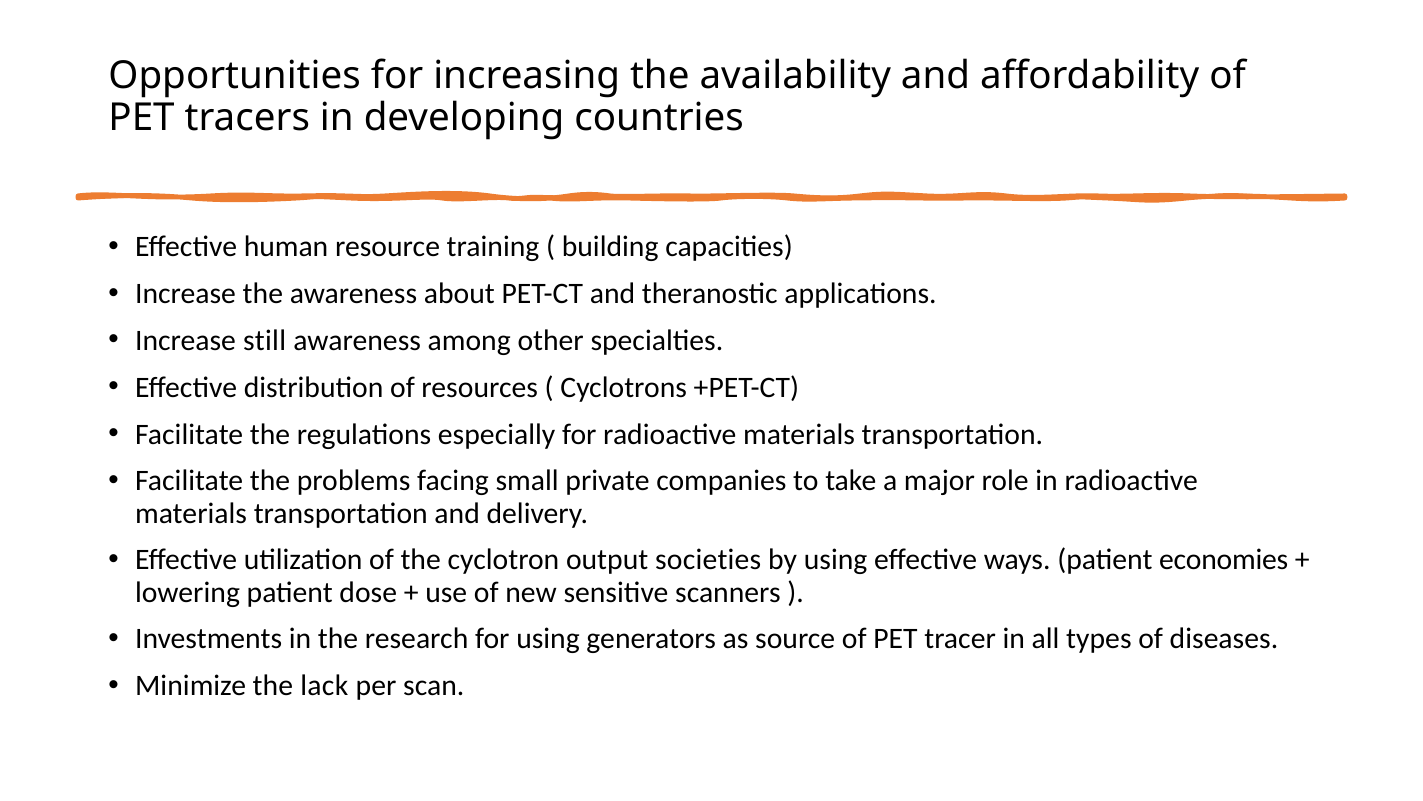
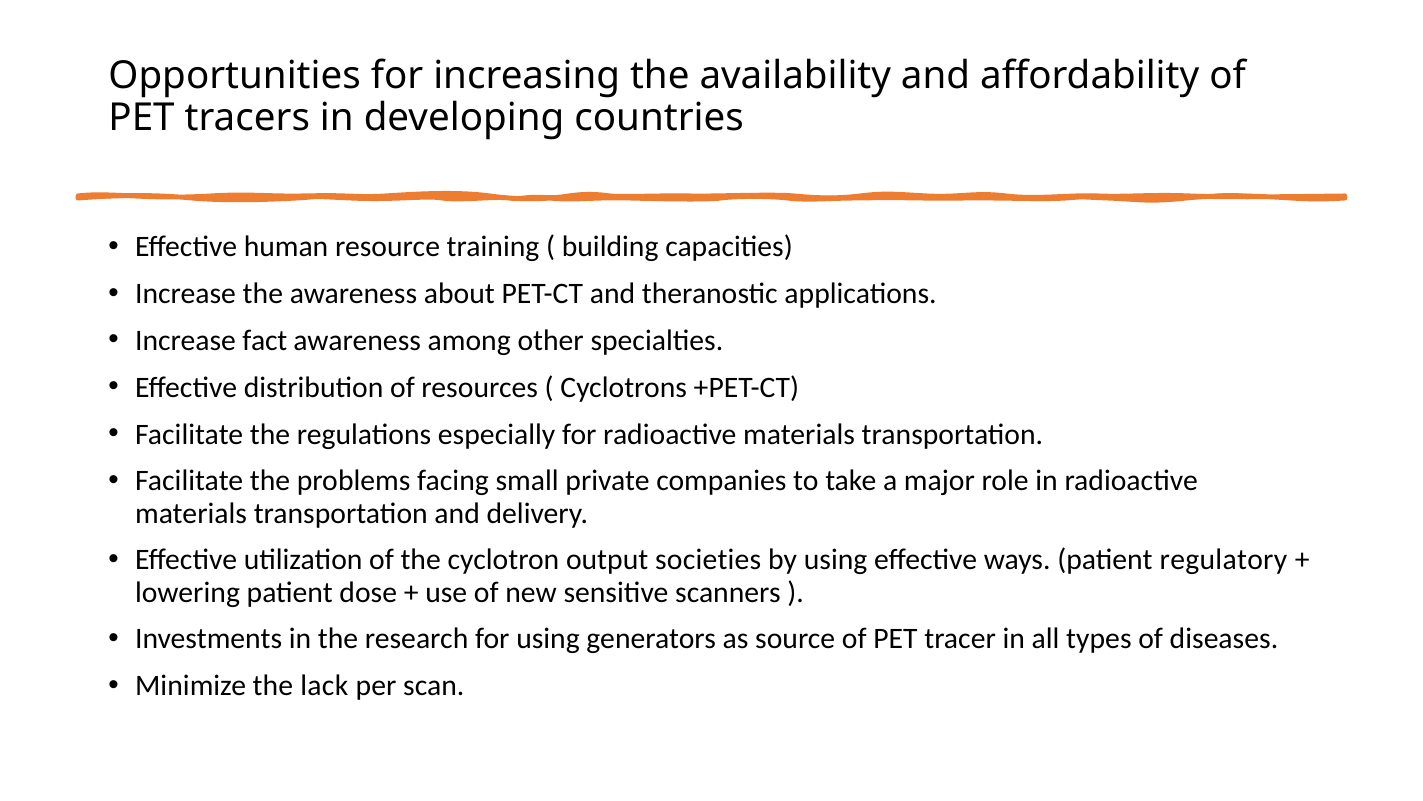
still: still -> fact (265, 340)
economies: economies -> regulatory (1223, 560)
